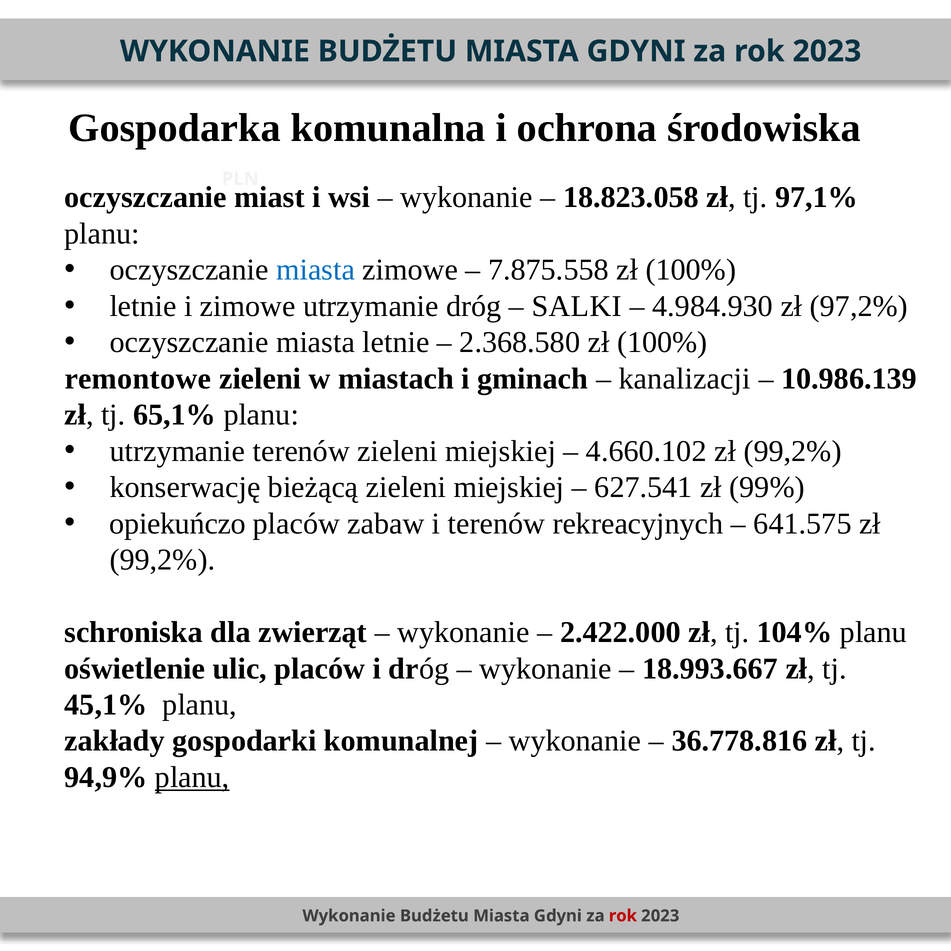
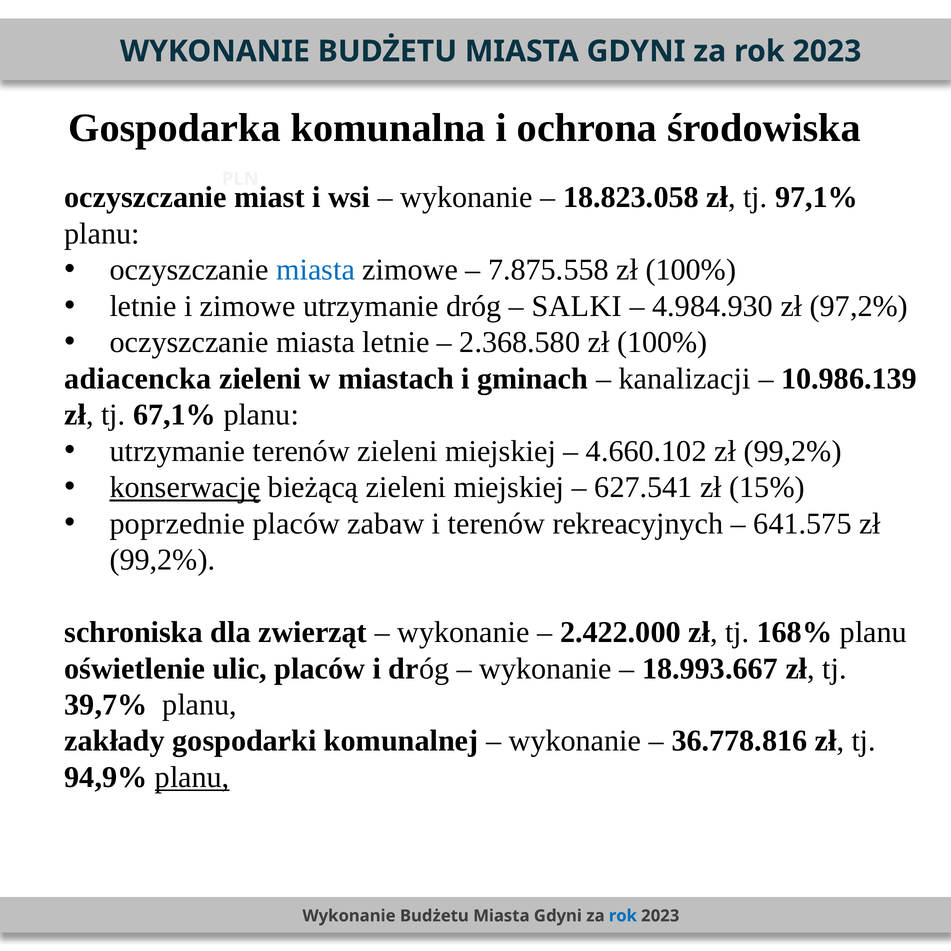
remontowe: remontowe -> adiacencka (138, 379)
65,1%: 65,1% -> 67,1% (174, 415)
konserwację underline: none -> present (185, 487)
99%: 99% -> 15% (767, 487)
opiekuńczo: opiekuńczo -> poprzednie (177, 524)
104%: 104% -> 168% (795, 632)
45,1%: 45,1% -> 39,7% (106, 705)
rok colour: red -> blue (623, 916)
